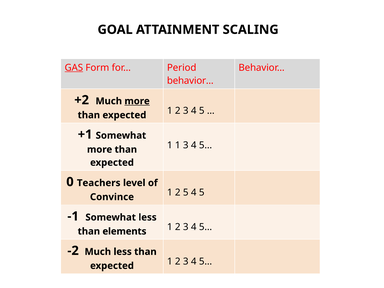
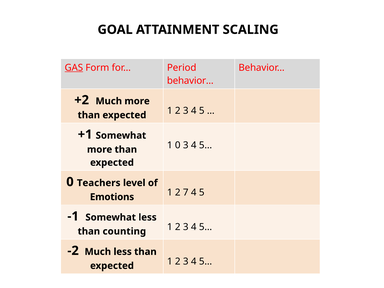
more underline: present -> none (137, 101)
1 1: 1 -> 0 (178, 145)
2 5: 5 -> 7 (186, 193)
Convince: Convince -> Emotions (112, 197)
elements: elements -> counting (124, 231)
